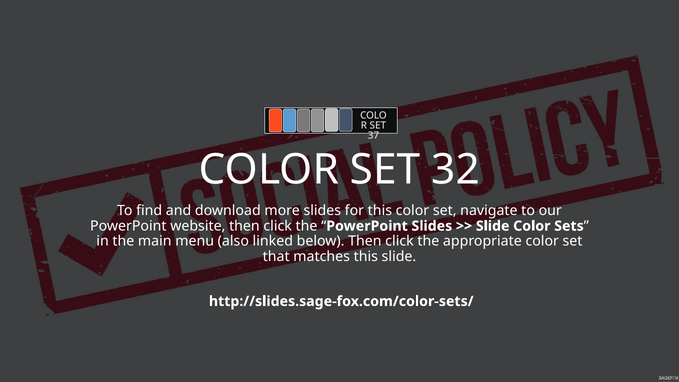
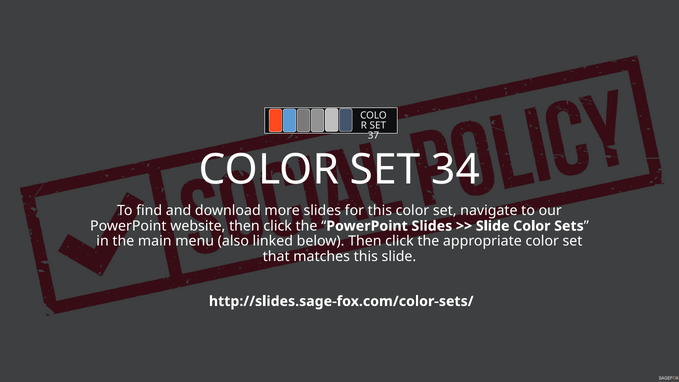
32: 32 -> 34 (456, 170)
